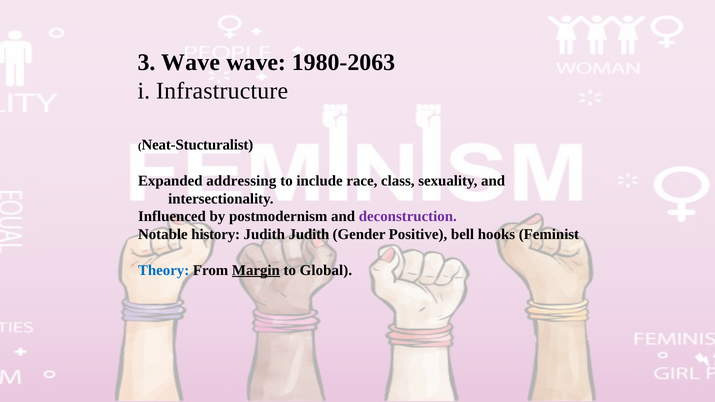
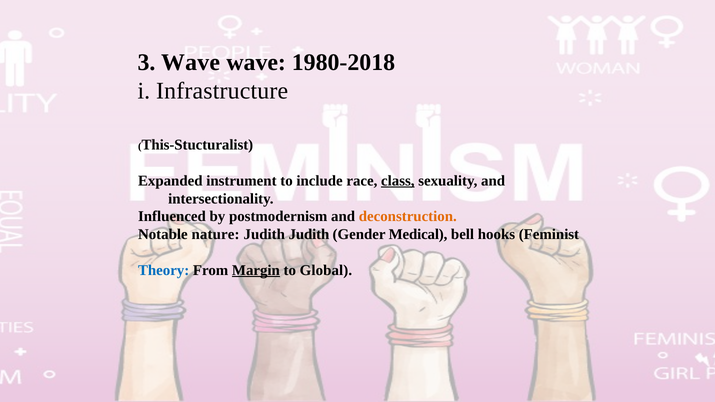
1980-2063: 1980-2063 -> 1980-2018 (343, 62)
Neat-Stucturalist: Neat-Stucturalist -> This-Stucturalist (197, 145)
addressing: addressing -> instrument (241, 181)
class underline: none -> present (398, 181)
deconstruction colour: purple -> orange (408, 217)
history: history -> nature (216, 234)
Positive: Positive -> Medical (418, 234)
